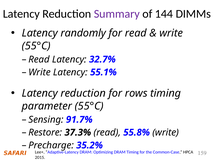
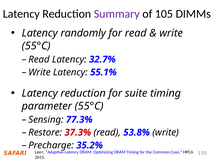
144: 144 -> 105 (164, 14)
rows: rows -> suite (136, 94)
91.7%: 91.7% -> 77.3% (79, 120)
37.3% colour: black -> red (78, 133)
55.8%: 55.8% -> 53.8% (137, 133)
